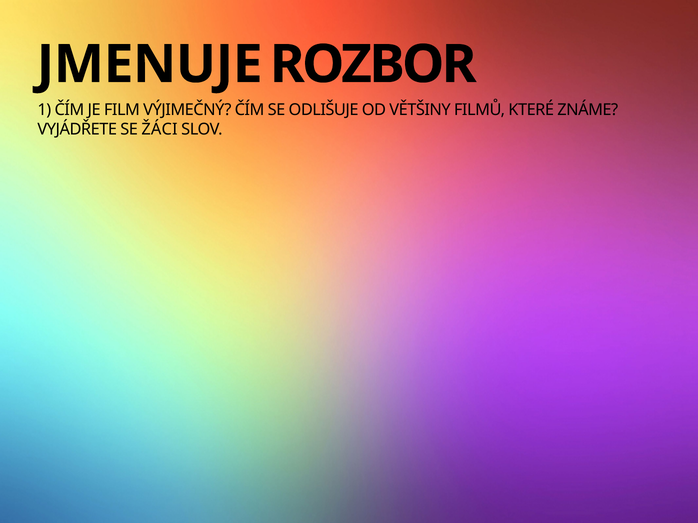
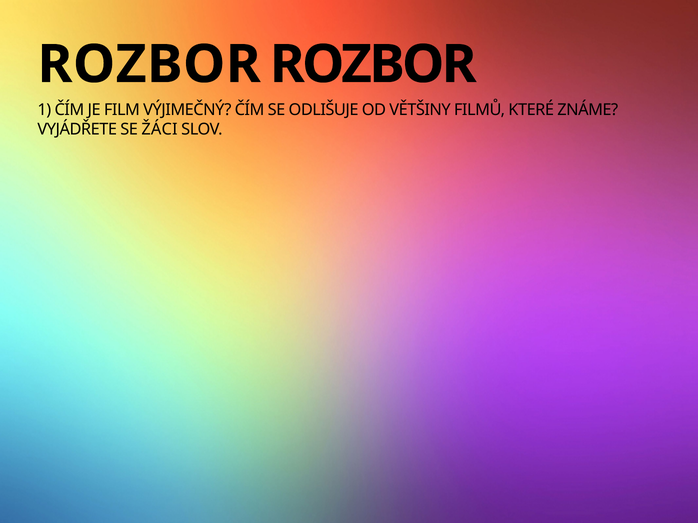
JMENUJE: JMENUJE -> ROZBOR (149, 65)
